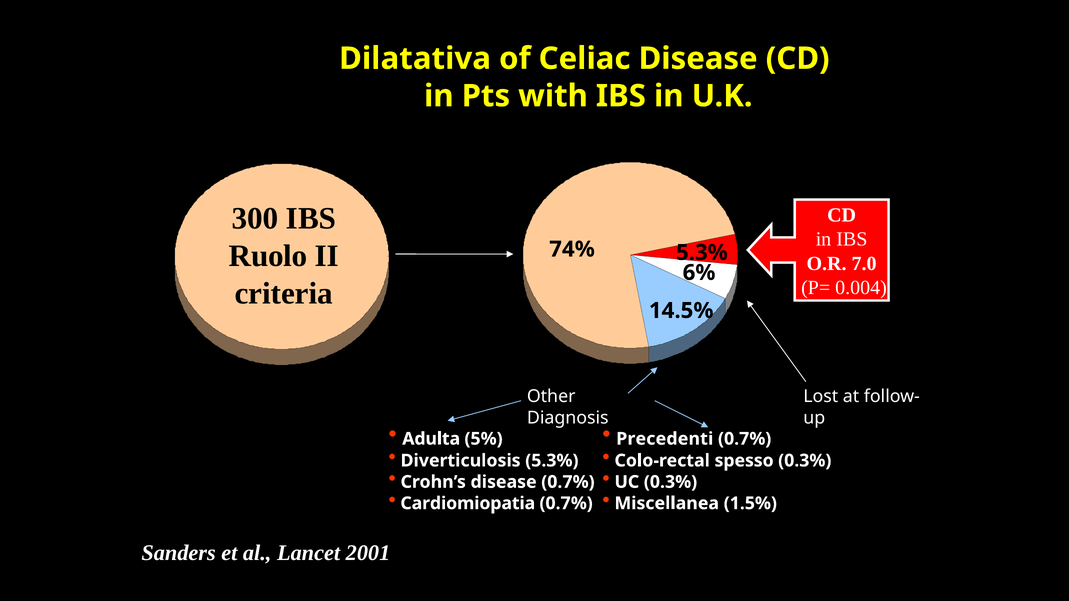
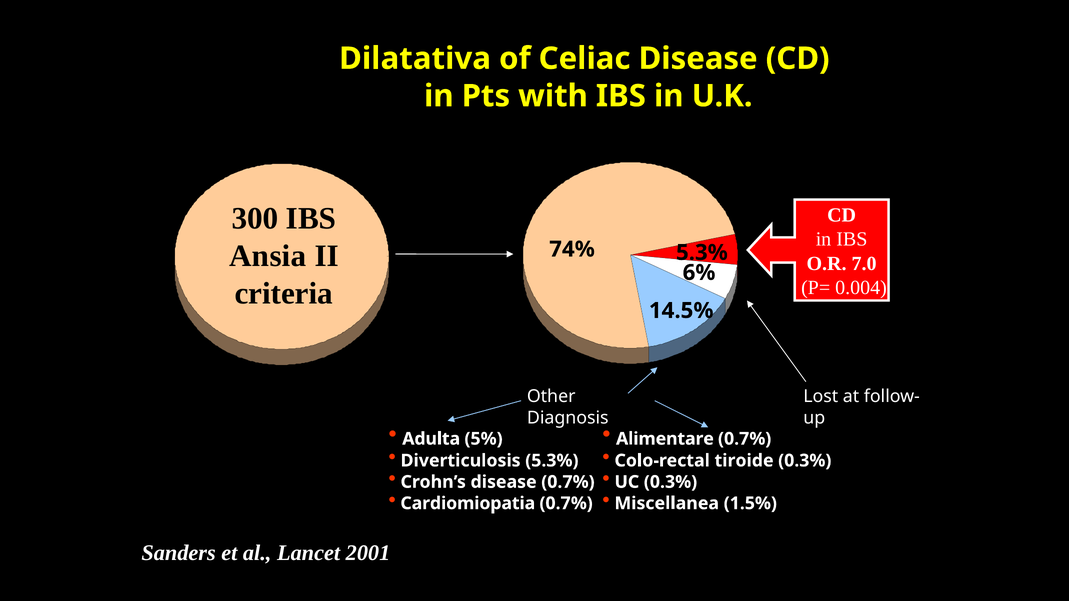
Ruolo: Ruolo -> Ansia (268, 256)
Precedenti: Precedenti -> Alimentare (665, 439)
spesso: spesso -> tiroide (744, 461)
